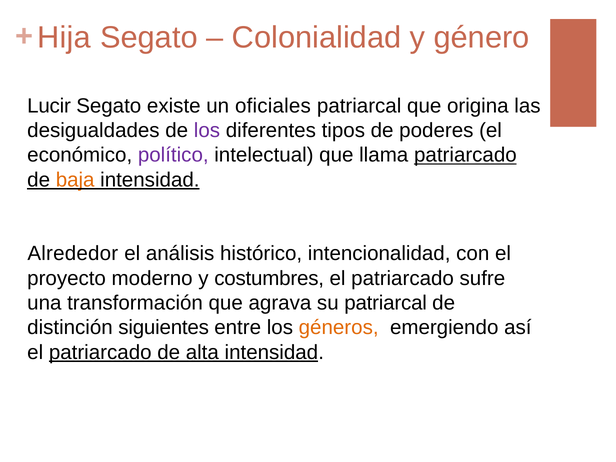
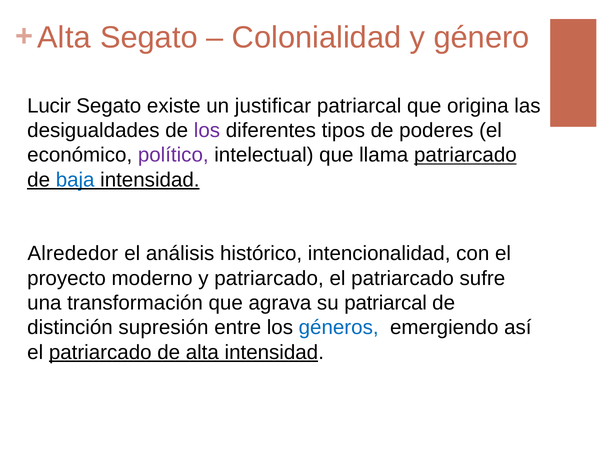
Hija: Hija -> Alta (64, 38)
oficiales: oficiales -> justificar (273, 106)
baja colour: orange -> blue (75, 180)
y costumbres: costumbres -> patriarcado (269, 278)
siguientes: siguientes -> supresión (163, 328)
géneros colour: orange -> blue (339, 328)
